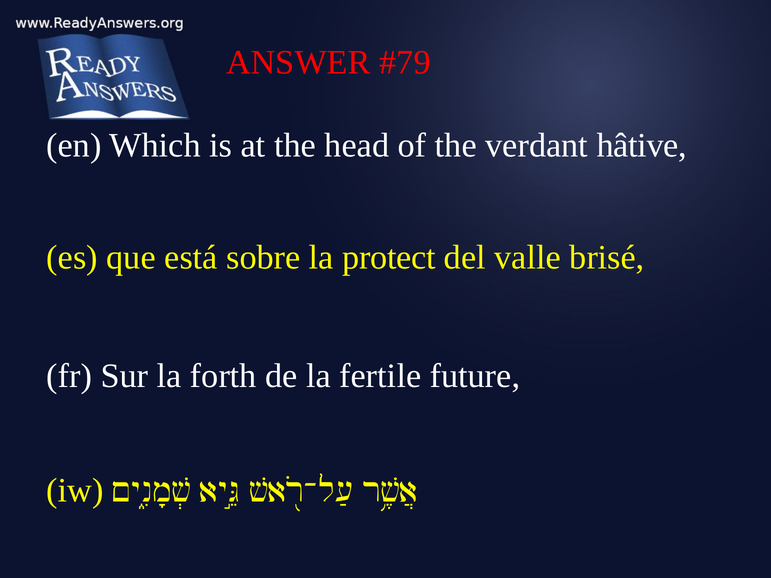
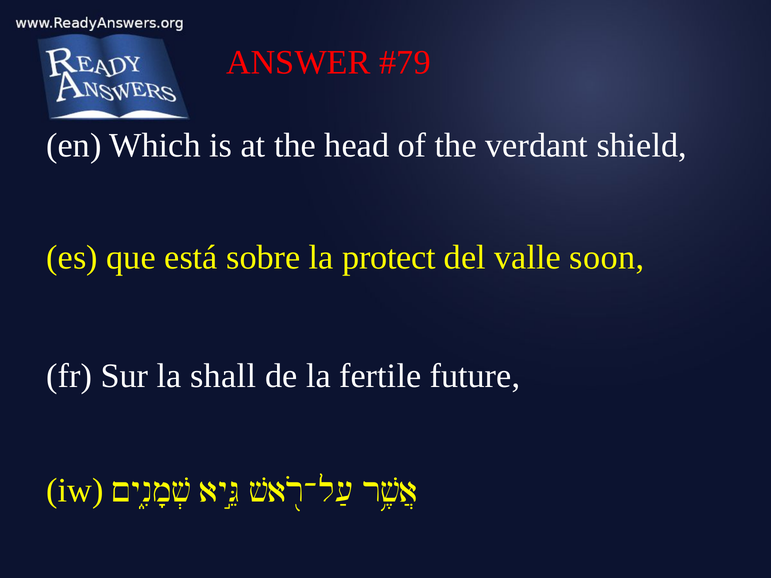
hâtive: hâtive -> shield (642, 146)
brisé: brisé -> soon (607, 257)
forth: forth -> shall (223, 376)
